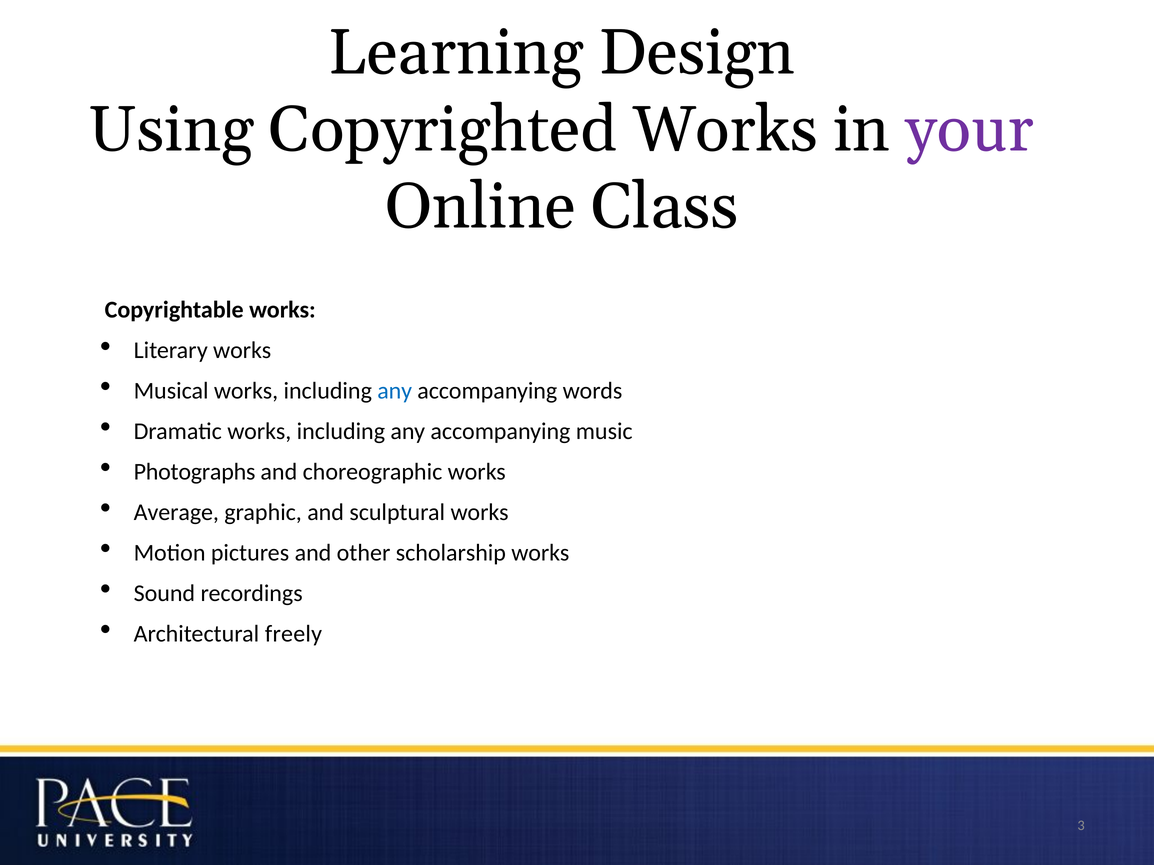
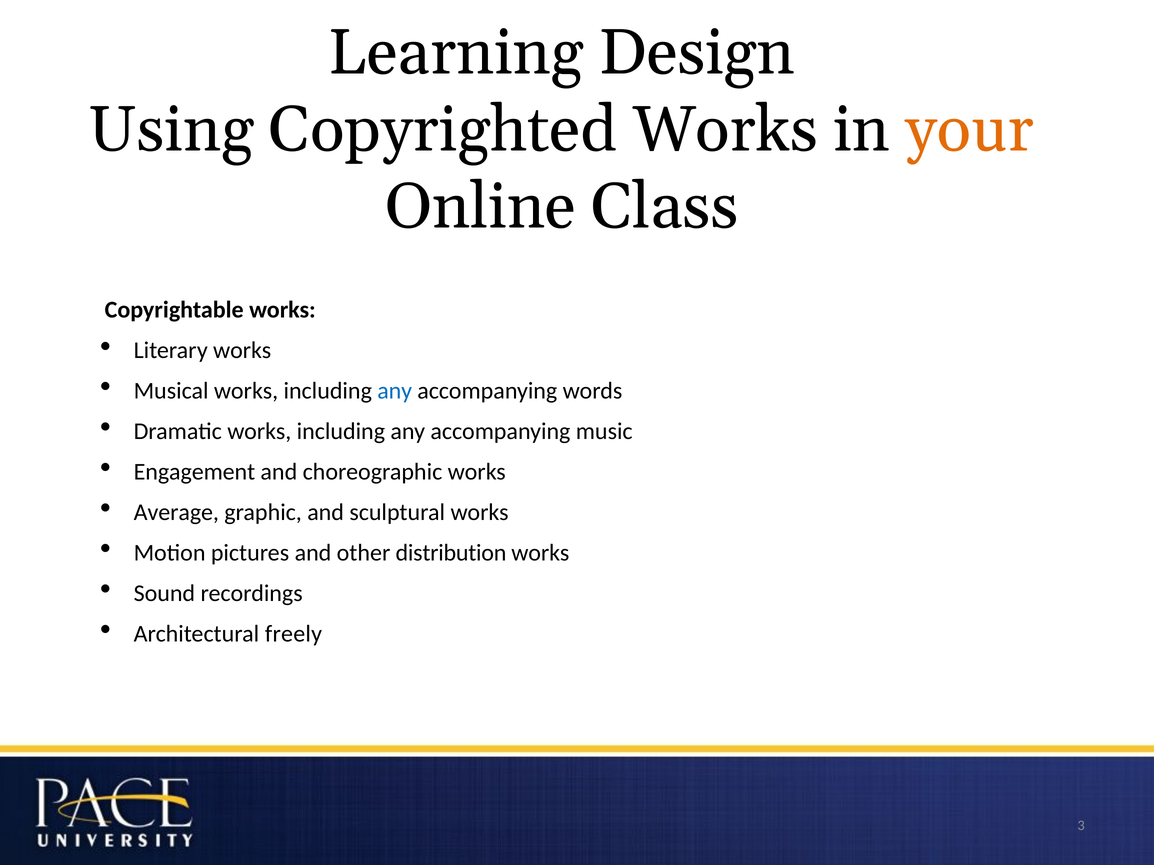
your colour: purple -> orange (970, 130)
Photographs: Photographs -> Engagement (194, 472)
scholarship: scholarship -> distribution (451, 553)
